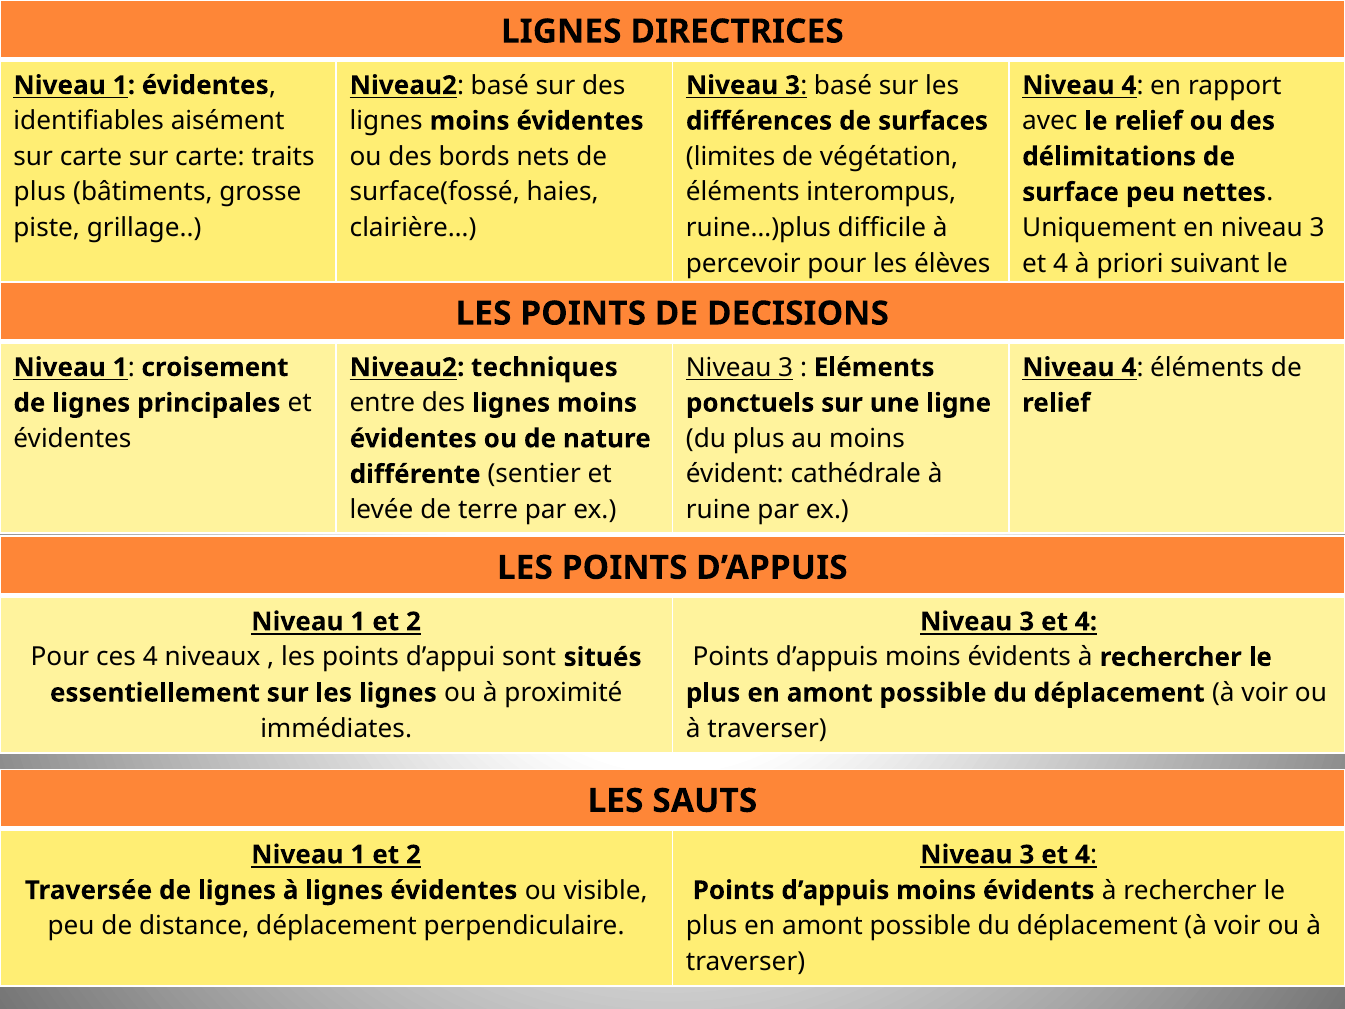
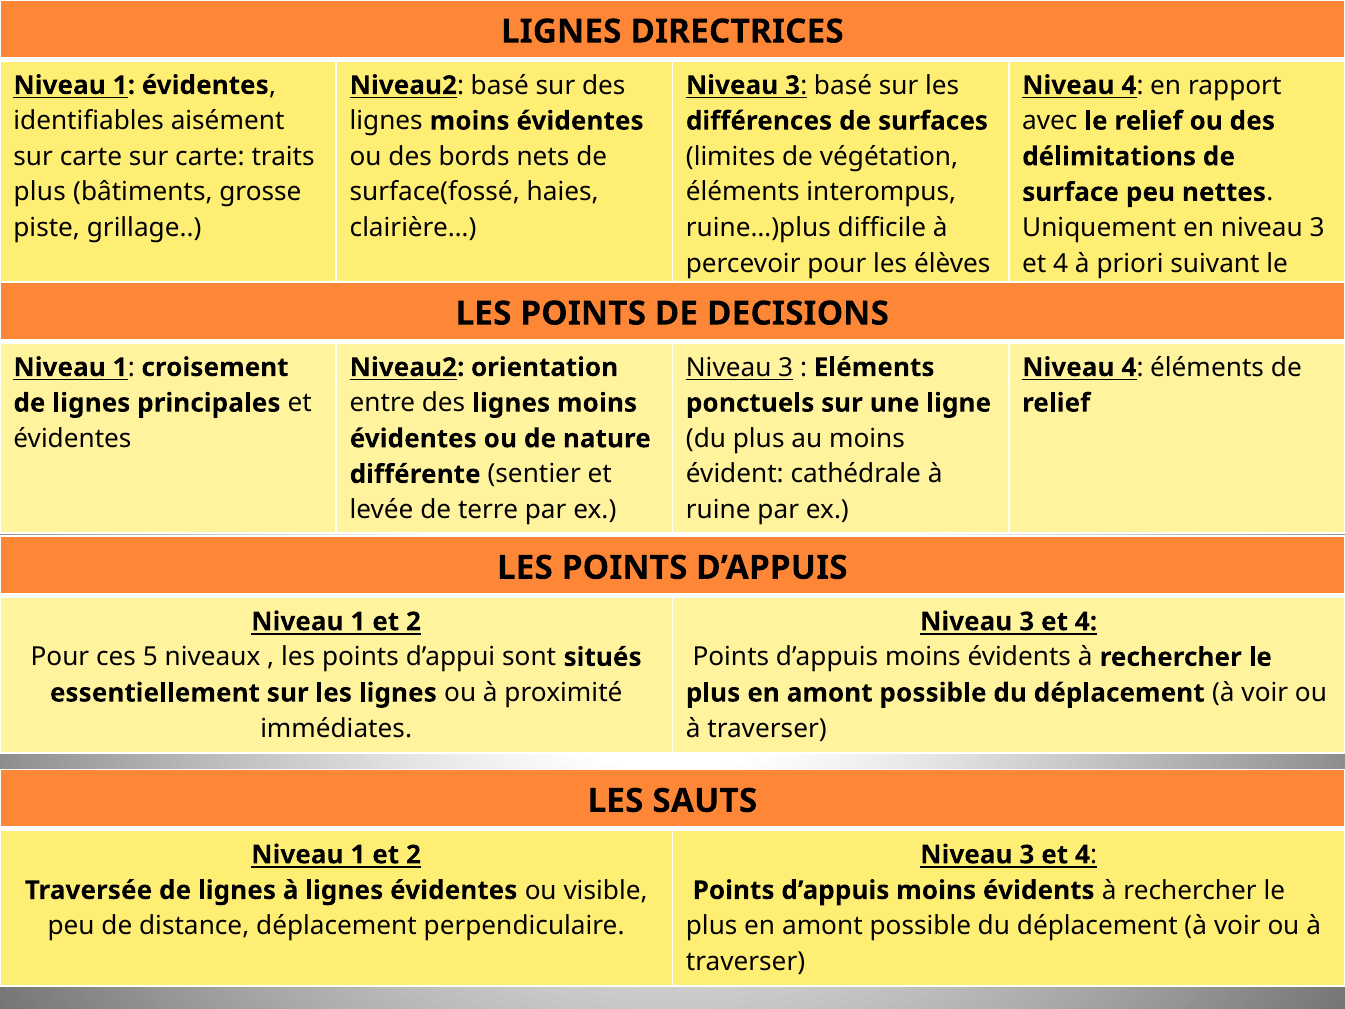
techniques: techniques -> orientation (545, 367)
ces 4: 4 -> 5 (150, 657)
